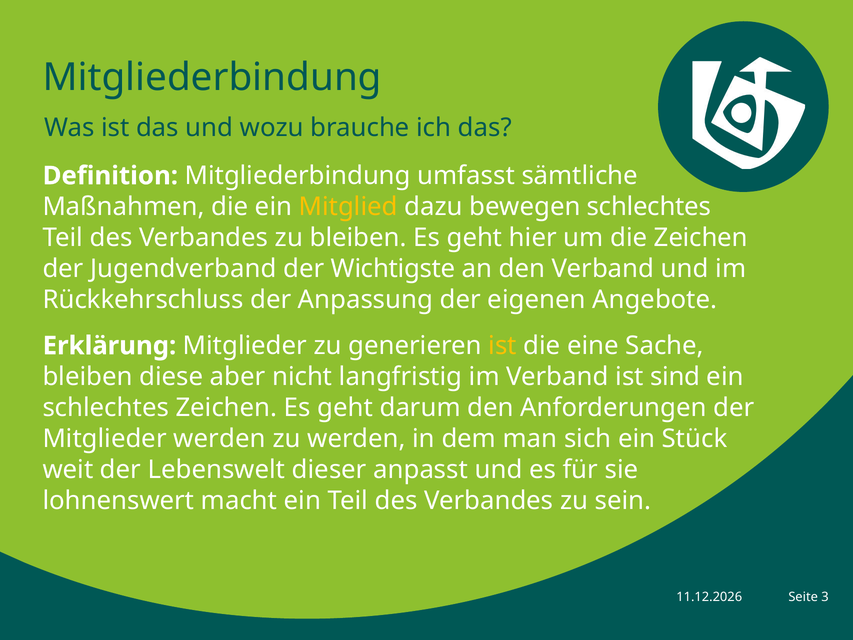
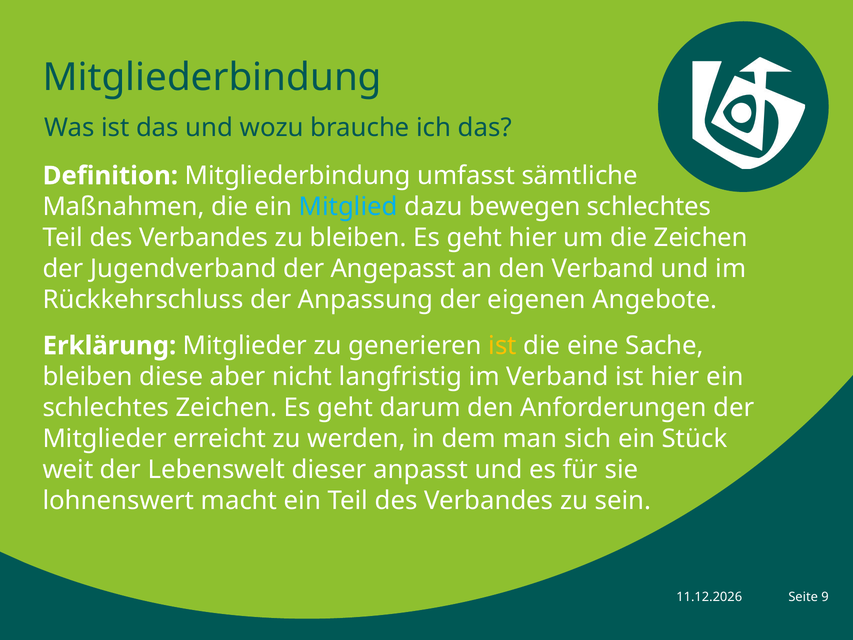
Mitglied colour: yellow -> light blue (348, 207)
Wichtigste: Wichtigste -> Angepasst (393, 269)
ist sind: sind -> hier (675, 377)
Mitglieder werden: werden -> erreicht (220, 438)
3: 3 -> 9 (825, 597)
